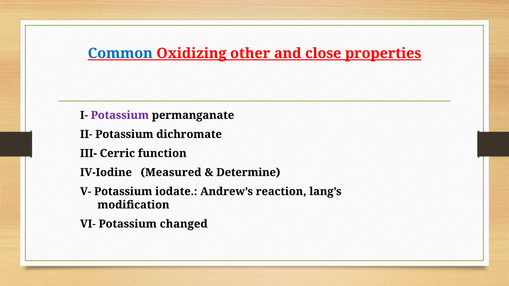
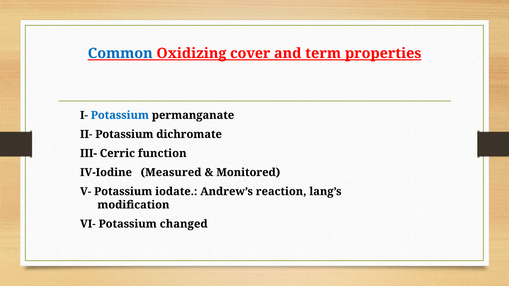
other: other -> cover (250, 53)
close: close -> term (323, 53)
Potassium colour: purple -> blue (120, 115)
Determine: Determine -> Monitored (248, 173)
